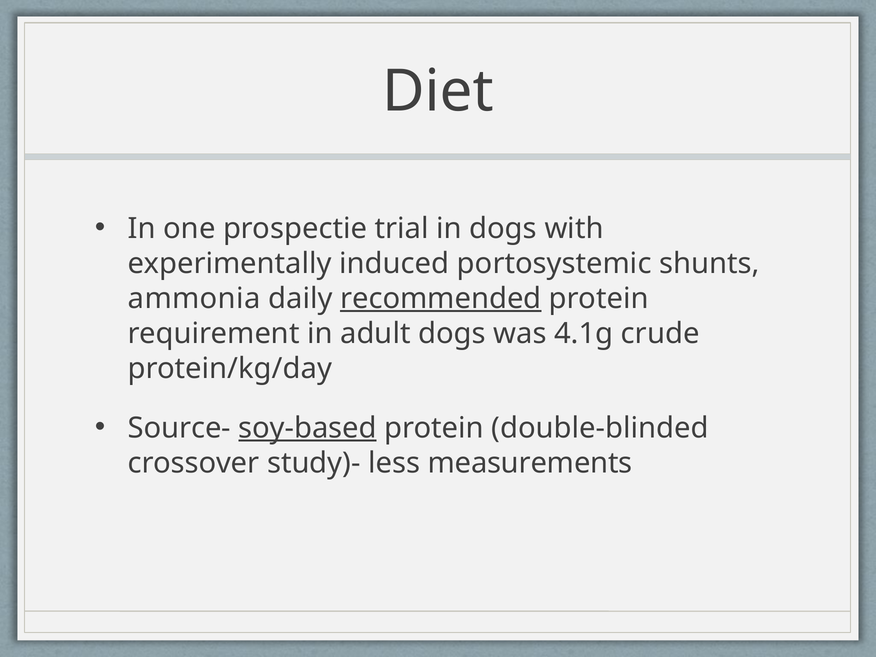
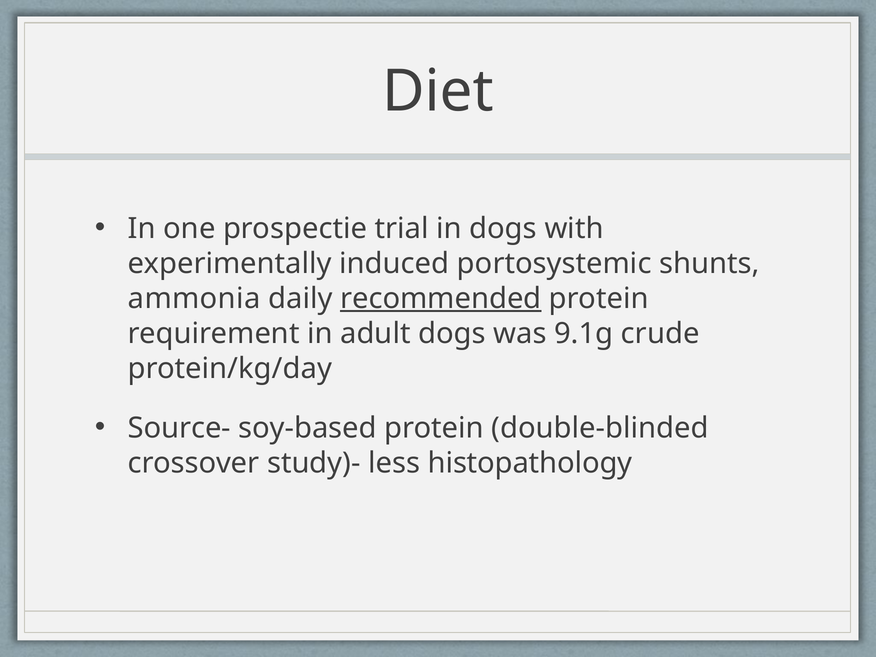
4.1g: 4.1g -> 9.1g (584, 333)
soy-based underline: present -> none (308, 428)
measurements: measurements -> histopathology (530, 463)
